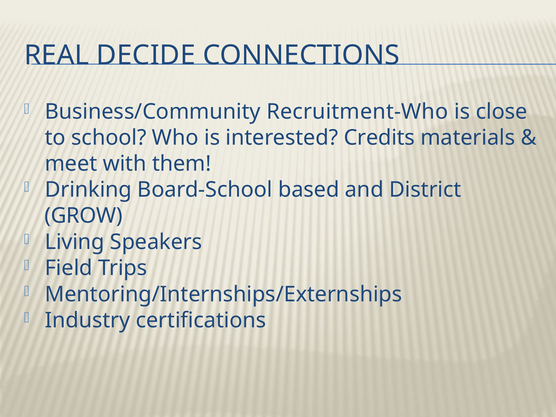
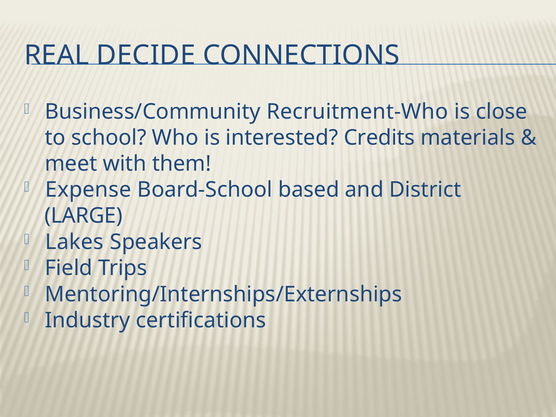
Drinking: Drinking -> Expense (88, 190)
GROW: GROW -> LARGE (84, 216)
Living: Living -> Lakes (74, 242)
